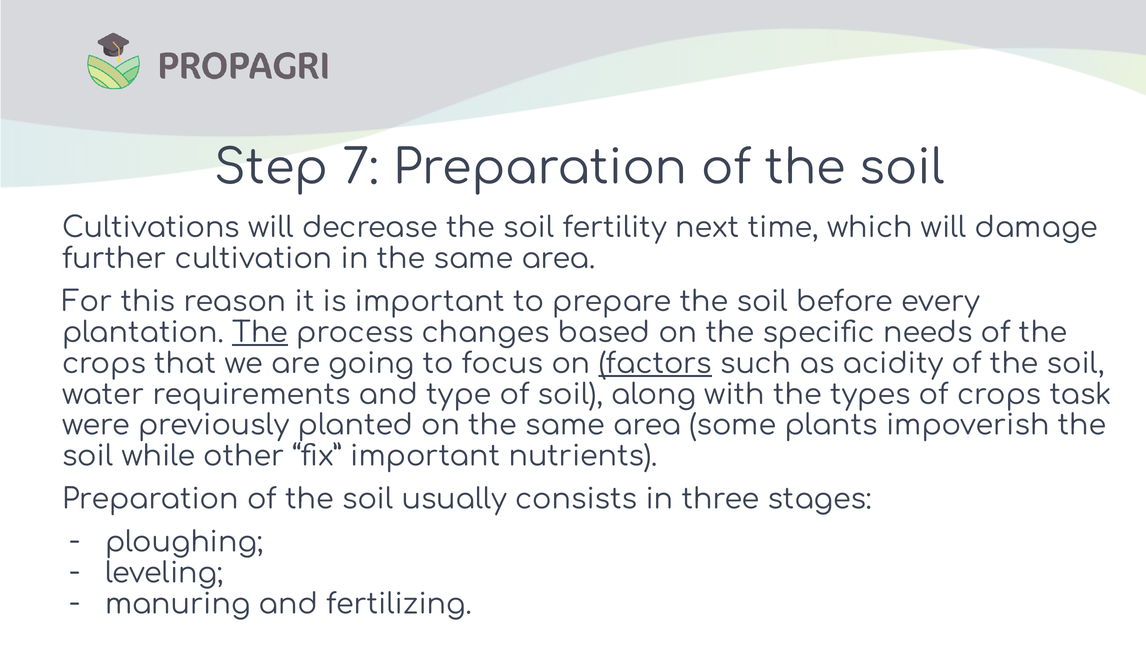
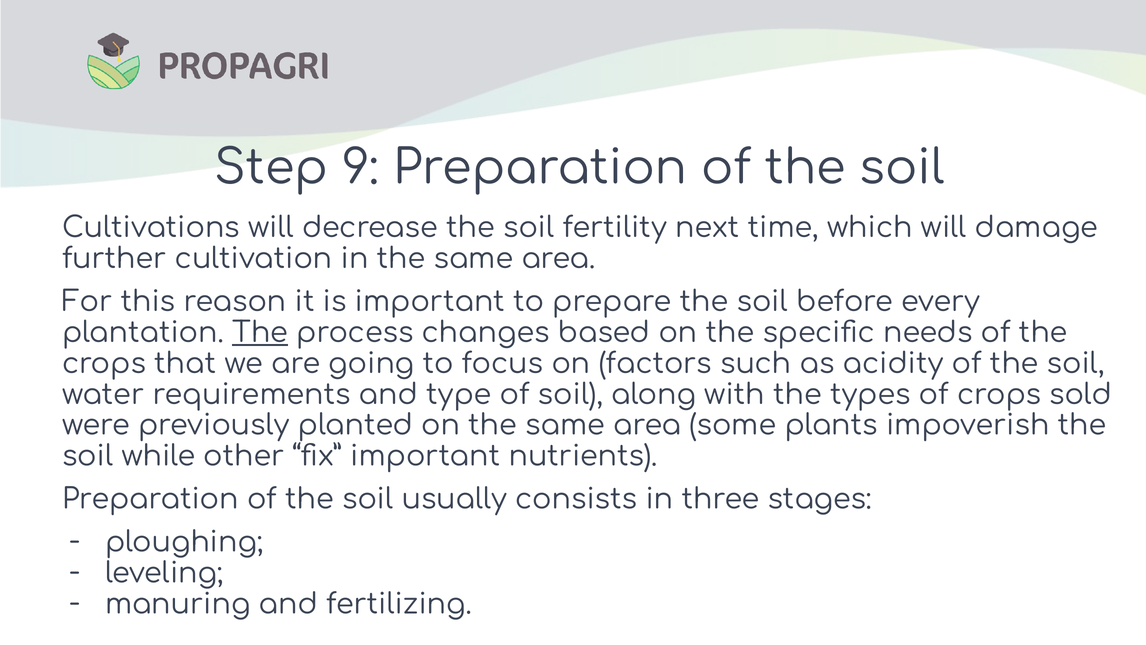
7: 7 -> 9 (361, 168)
factors underline: present -> none (655, 363)
task: task -> sold (1081, 394)
